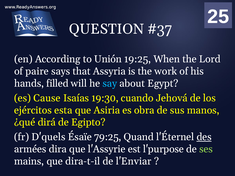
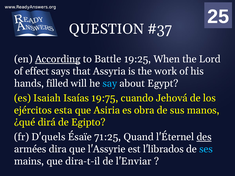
According underline: none -> present (58, 59)
Unión: Unión -> Battle (108, 59)
paire: paire -> effect (37, 71)
Cause: Cause -> Isaiah (47, 98)
19:30: 19:30 -> 19:75 (105, 98)
79:25: 79:25 -> 71:25 (108, 137)
l'purpose: l'purpose -> l'librados (163, 149)
ses colour: light green -> light blue (206, 149)
